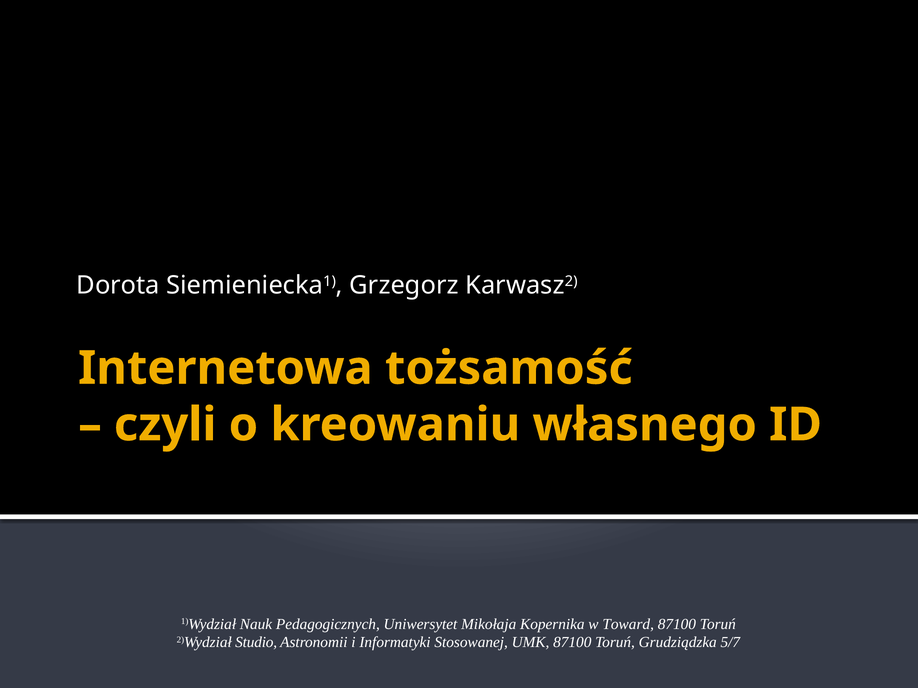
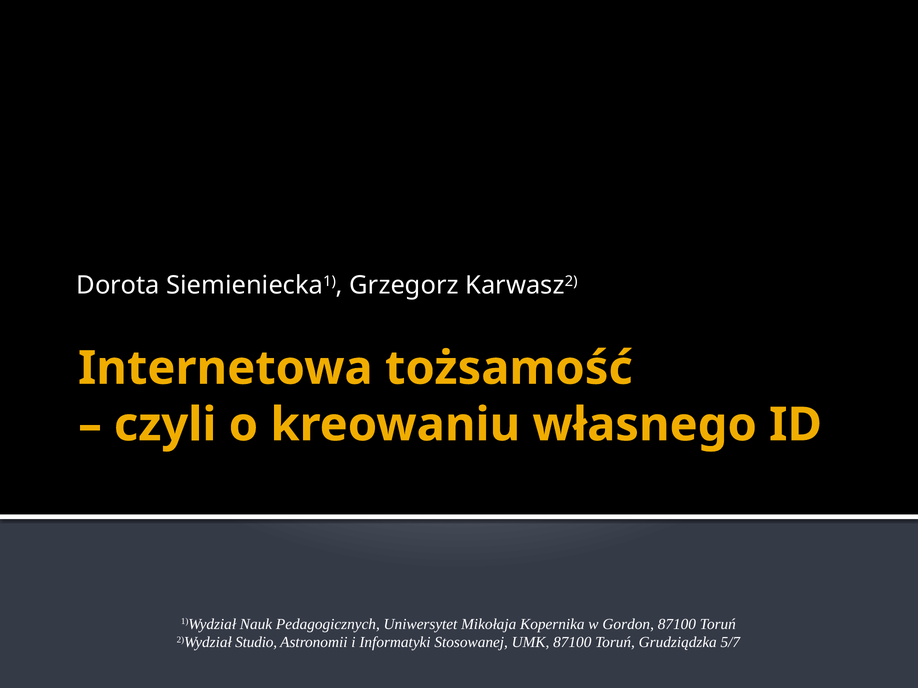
Toward: Toward -> Gordon (628, 624)
